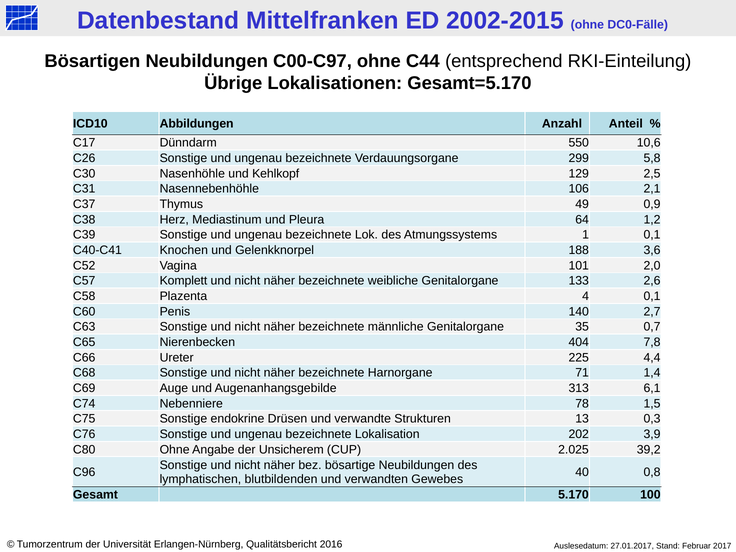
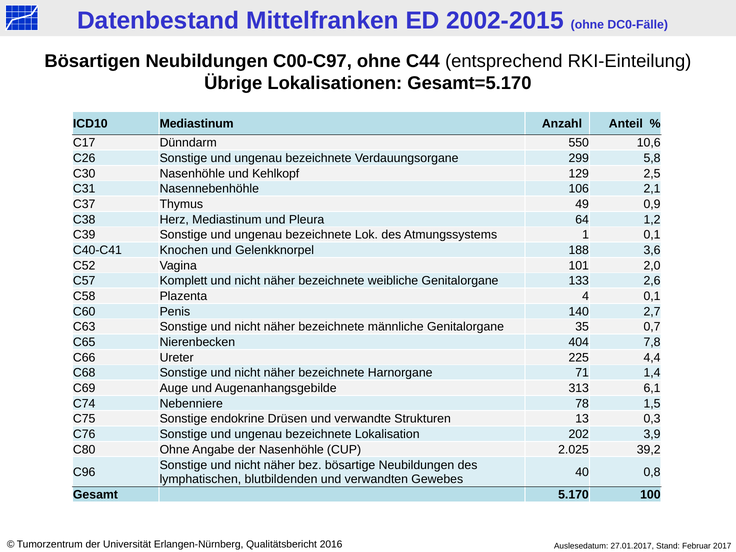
ICD10 Abbildungen: Abbildungen -> Mediastinum (197, 124)
der Unsicherem: Unsicherem -> Nasenhöhle (291, 450)
